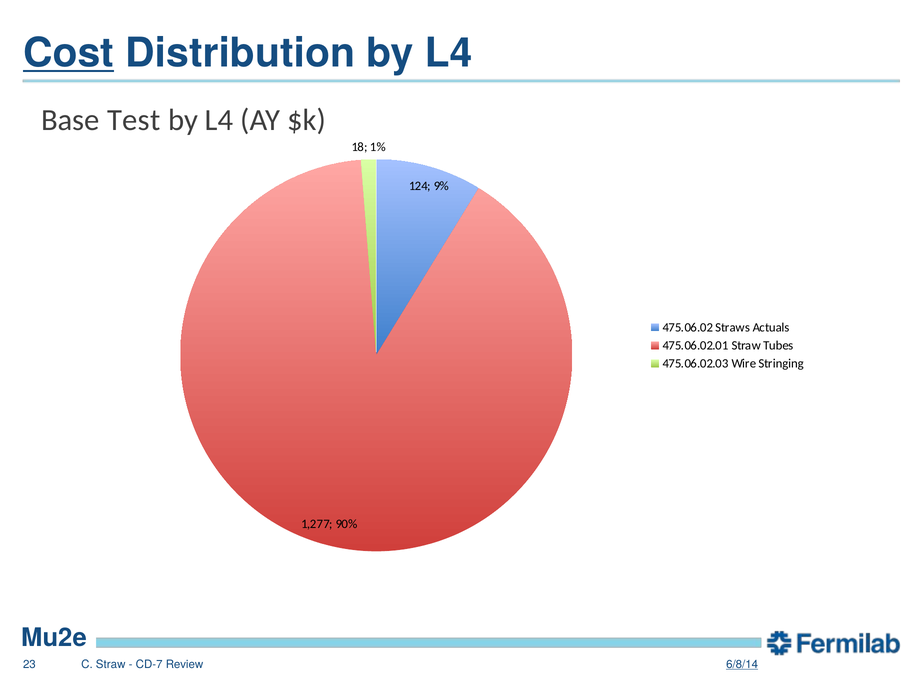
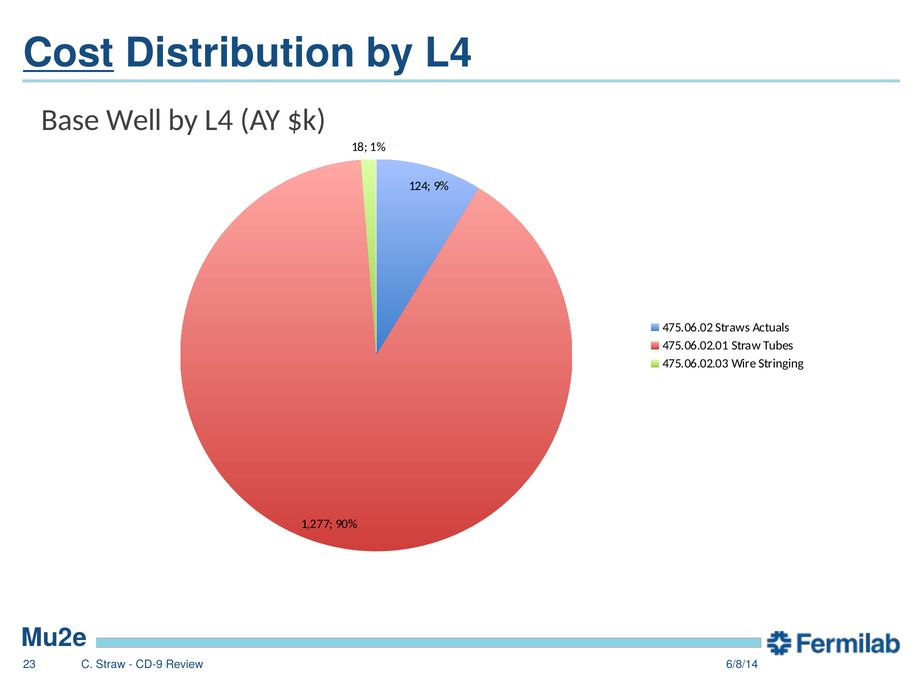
Test: Test -> Well (134, 120)
CD-7: CD-7 -> CD-9 (149, 664)
6/8/14 underline: present -> none (742, 664)
